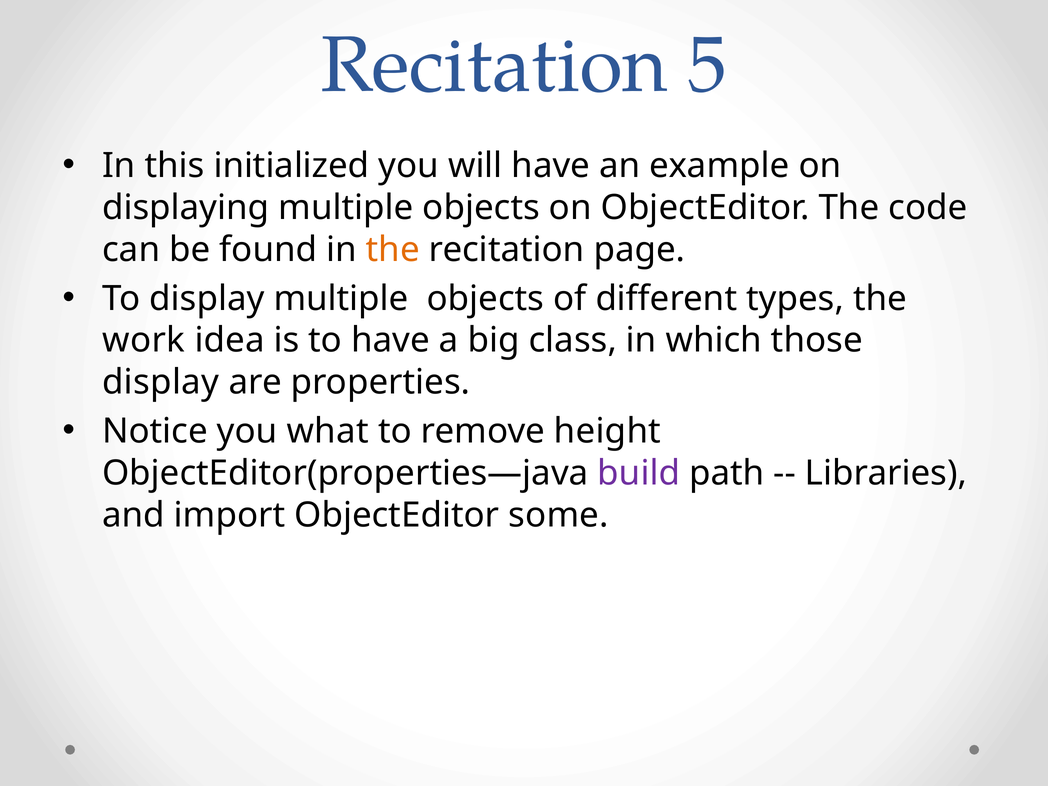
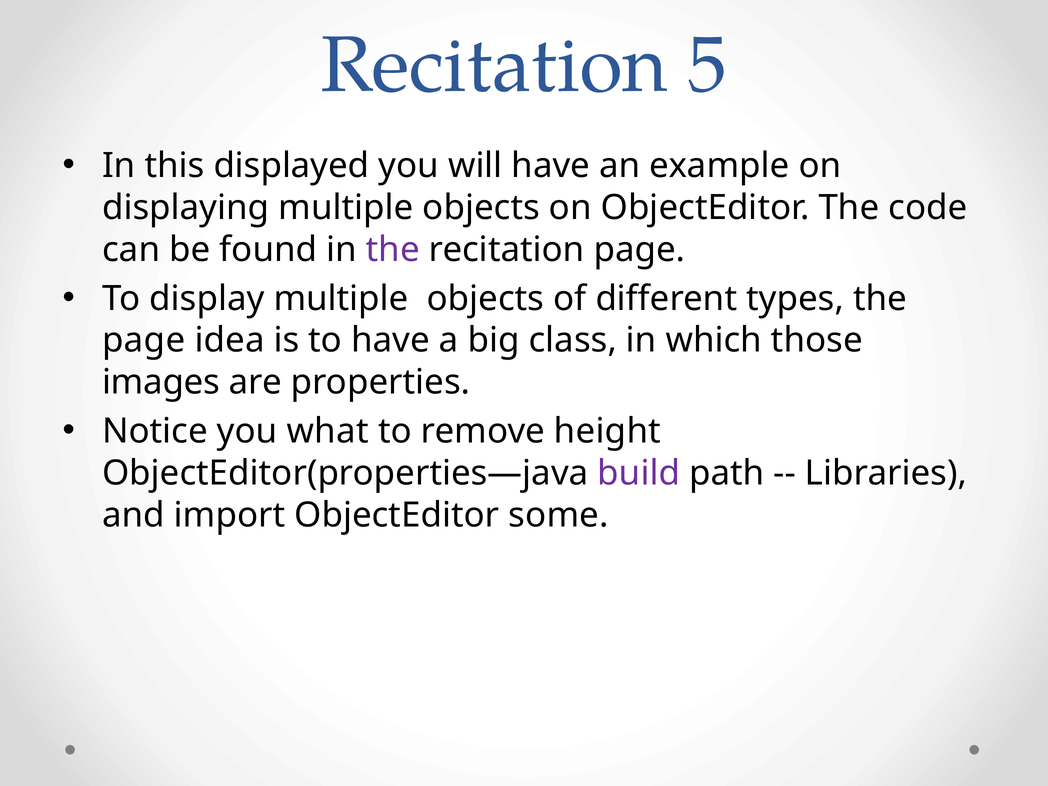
initialized: initialized -> displayed (291, 166)
the colour: orange -> purple (393, 250)
work: work -> page (144, 340)
display: display -> images (161, 382)
